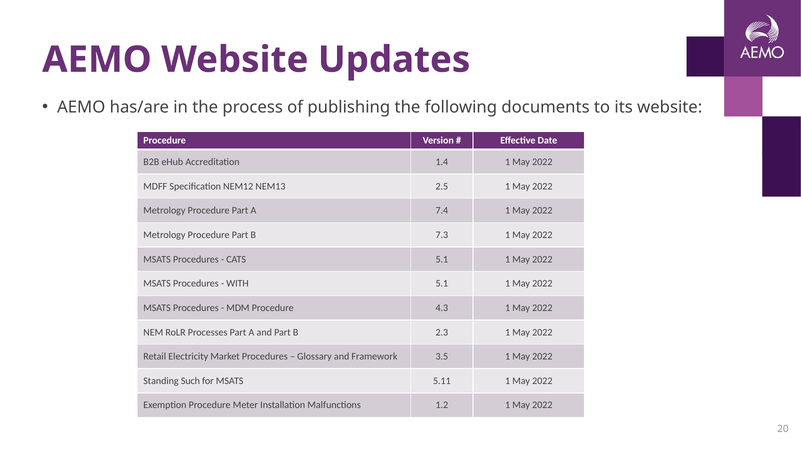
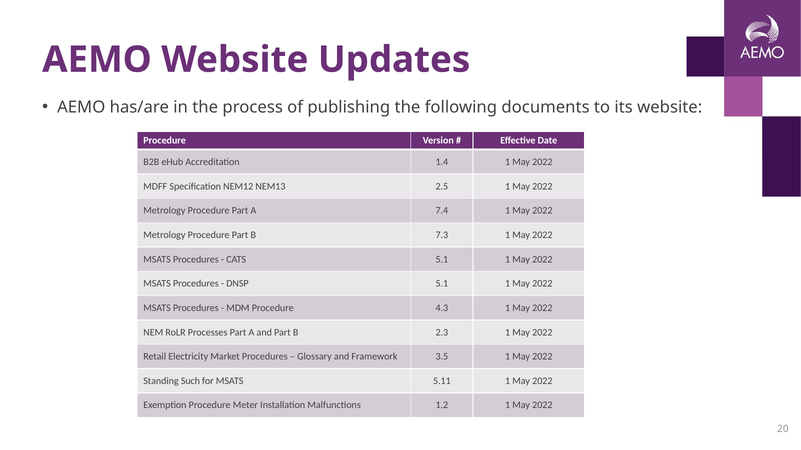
WITH: WITH -> DNSP (237, 284)
